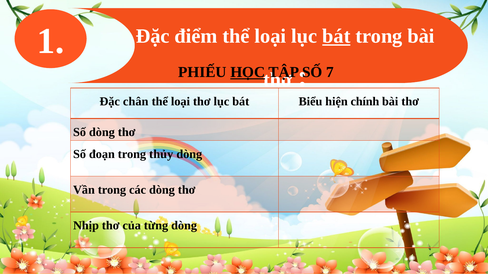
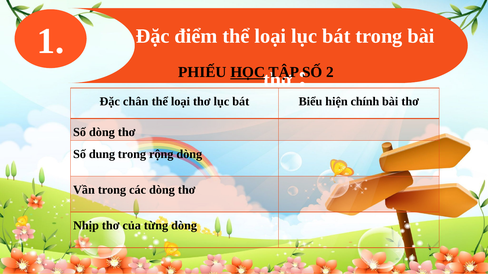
bát underline: present -> none (336, 36)
7: 7 -> 2 (330, 72)
đoạn: đoạn -> dung (102, 154)
thủy: thủy -> rộng (161, 154)
